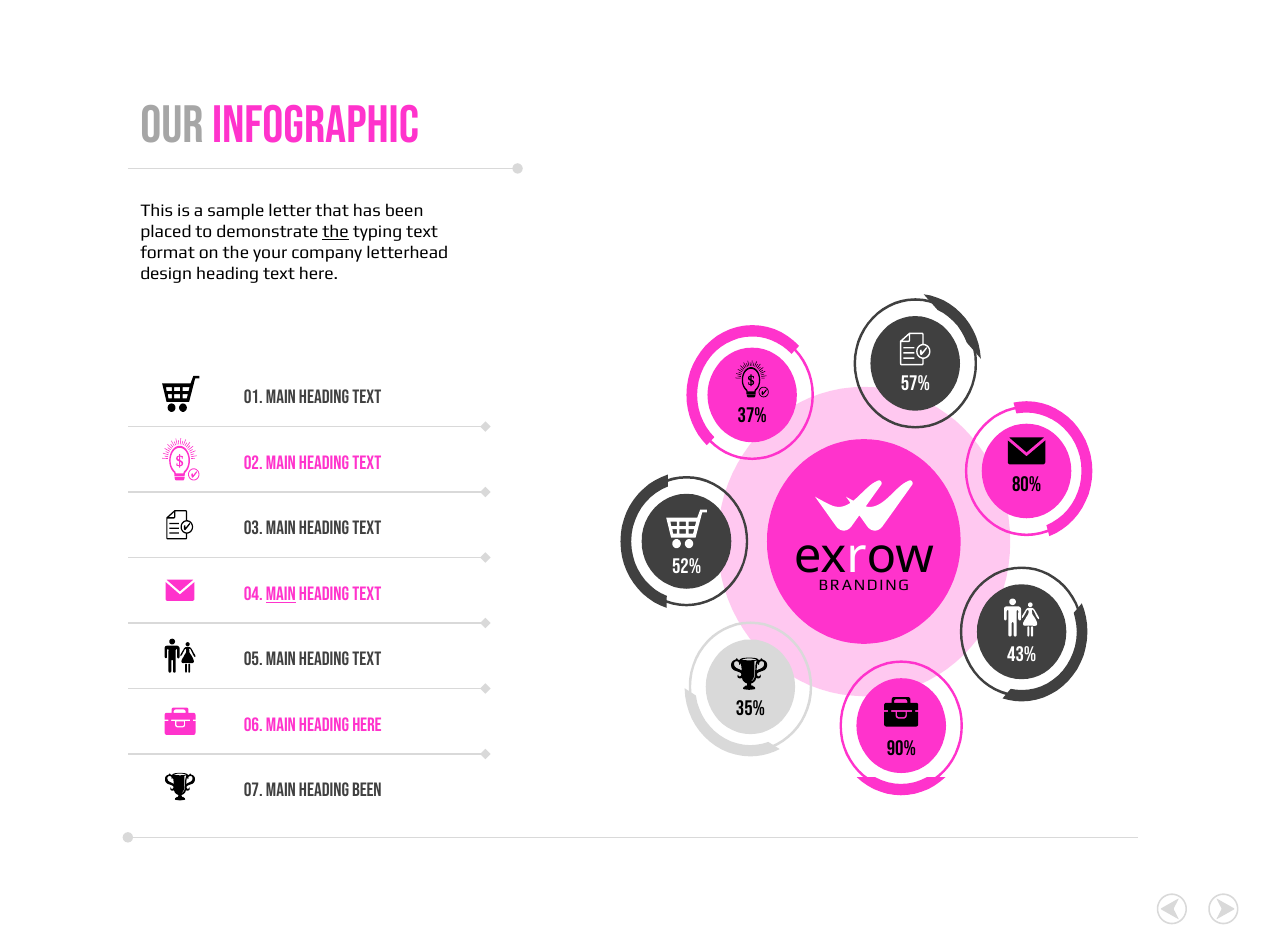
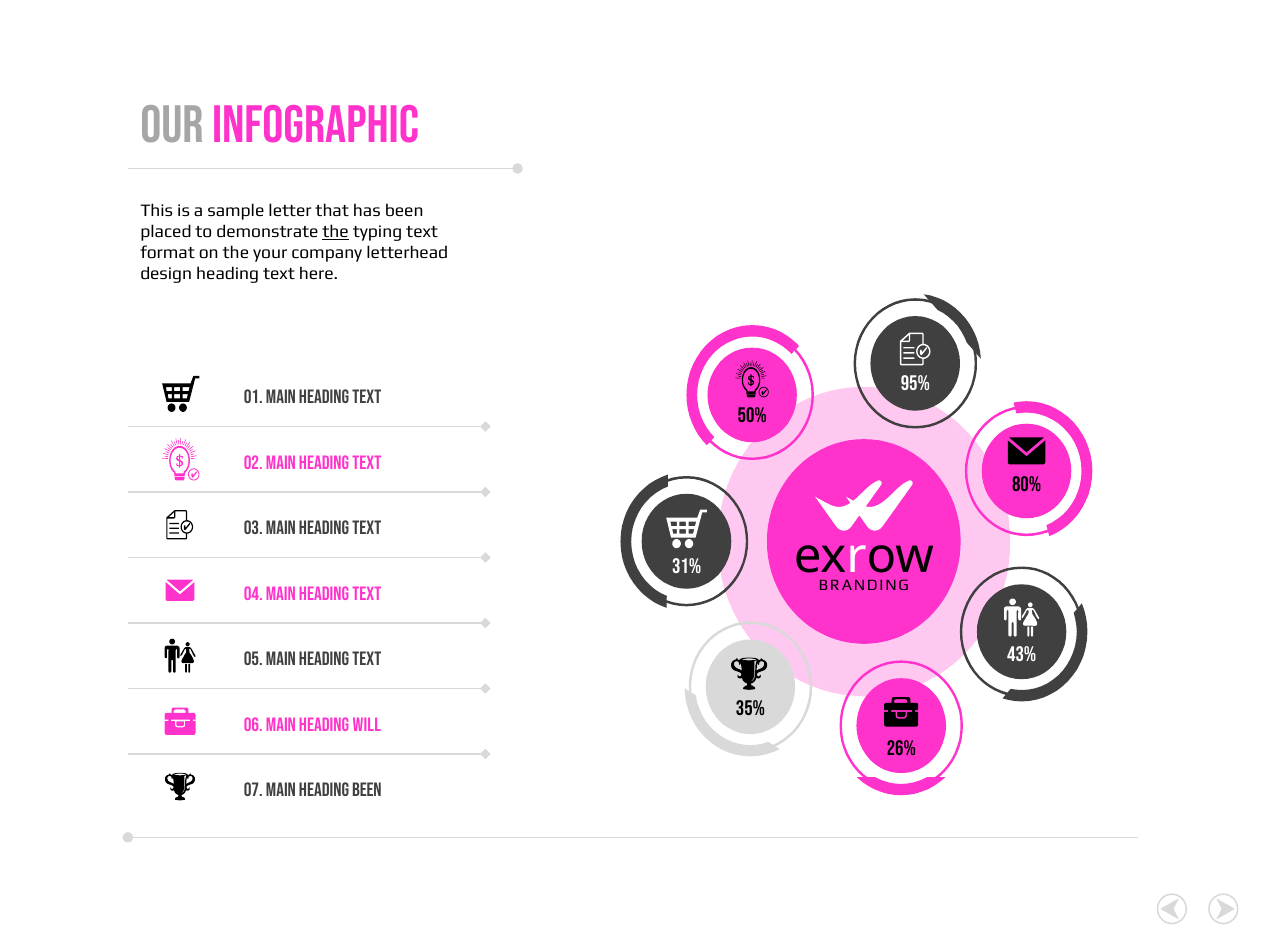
57%: 57% -> 95% (915, 383)
37%: 37% -> 50% (752, 416)
52%: 52% -> 31% (687, 566)
Main underline: present -> none (281, 594)
heading here: here -> will (367, 725)
90%: 90% -> 26% (901, 749)
